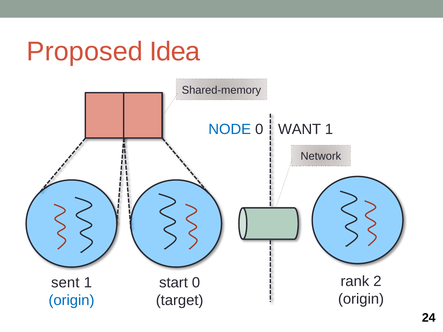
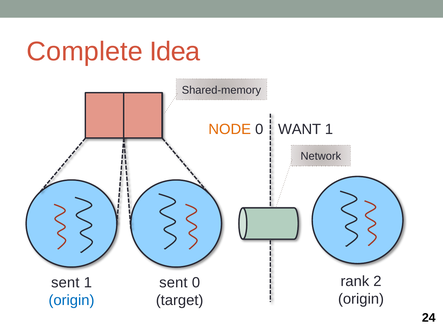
Proposed: Proposed -> Complete (85, 52)
NODE colour: blue -> orange (230, 129)
start: start -> sent (173, 283)
